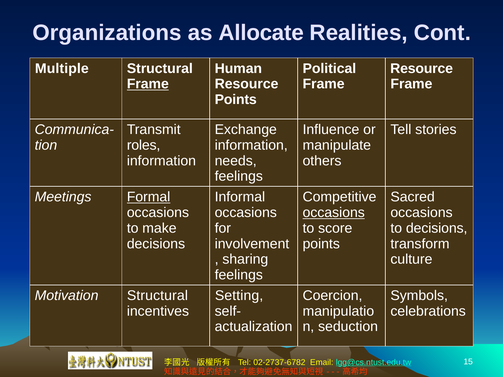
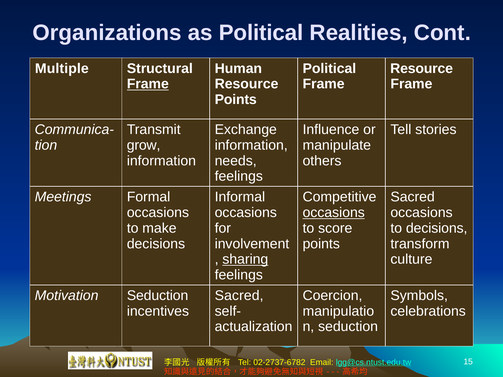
as Allocate: Allocate -> Political (261, 33)
roles: roles -> grow (144, 145)
Formal underline: present -> none (149, 197)
sharing underline: none -> present (245, 259)
Motivation Structural: Structural -> Seduction (158, 296)
Setting: Setting -> Sacred (239, 296)
